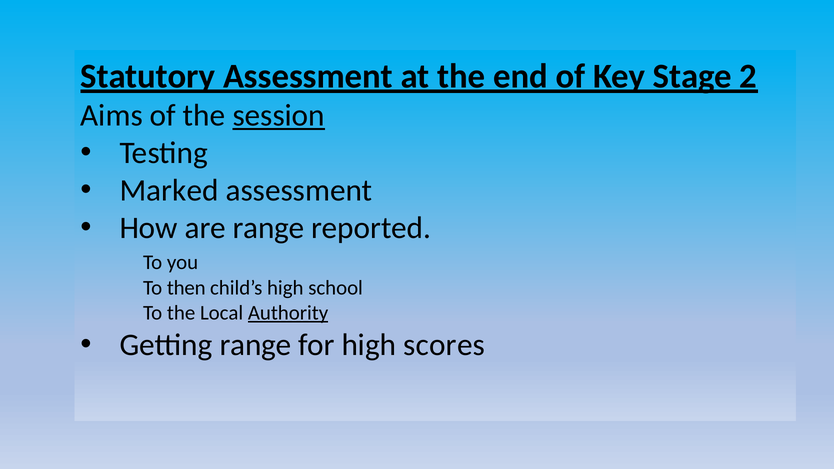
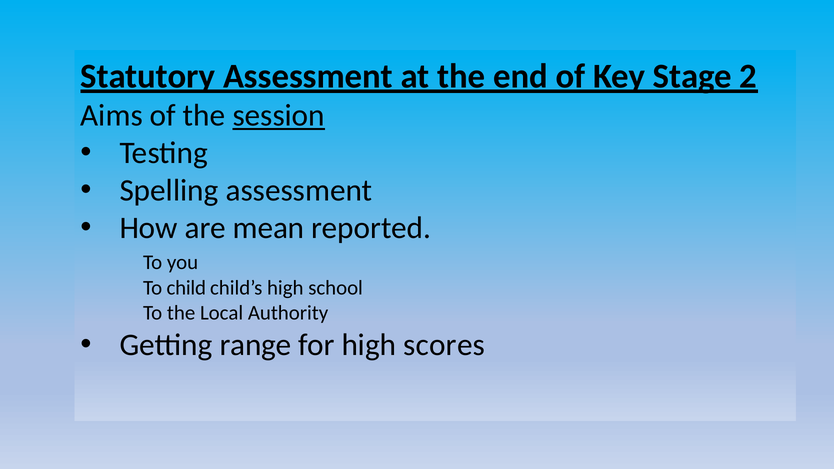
Marked: Marked -> Spelling (169, 191)
are range: range -> mean (269, 228)
then: then -> child (186, 288)
Authority underline: present -> none (288, 313)
